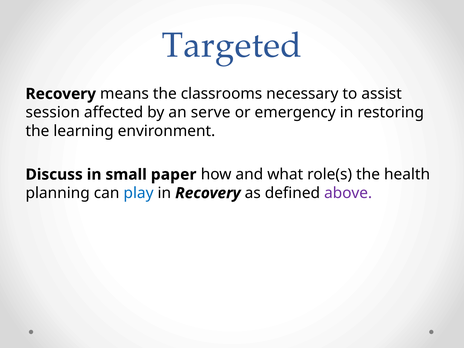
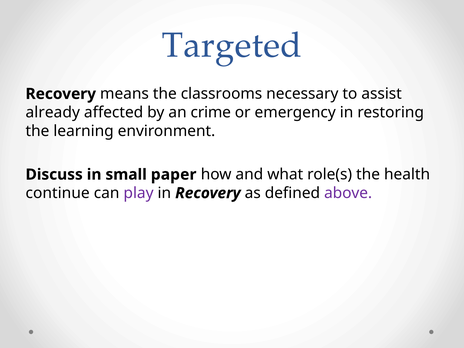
session: session -> already (53, 112)
serve: serve -> crime (211, 112)
planning: planning -> continue (58, 193)
play colour: blue -> purple (139, 193)
